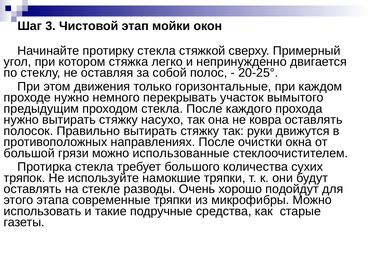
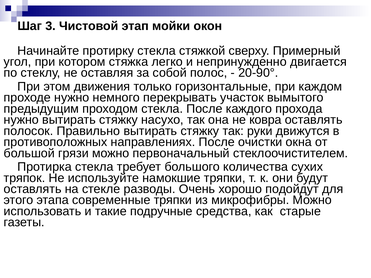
20-25°: 20-25° -> 20-90° (258, 73)
использованные: использованные -> первоначальный (181, 153)
